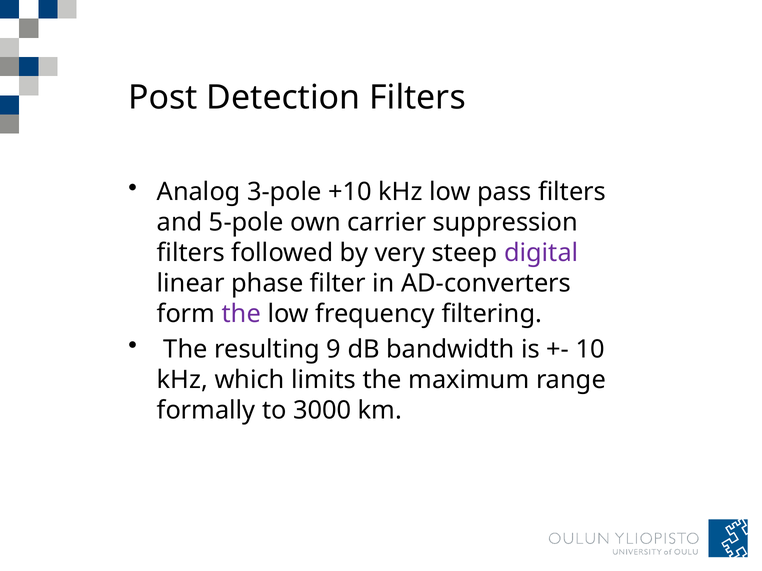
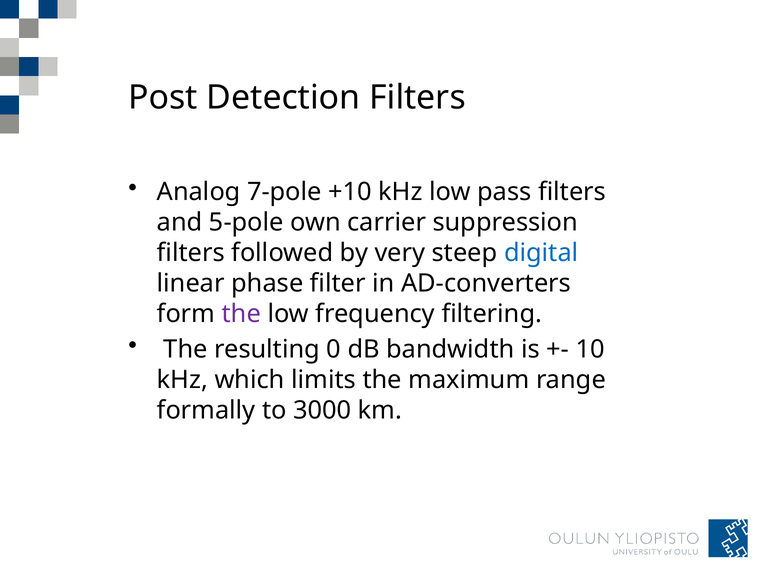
3-pole: 3-pole -> 7-pole (284, 192)
digital colour: purple -> blue (541, 253)
9: 9 -> 0 (334, 350)
